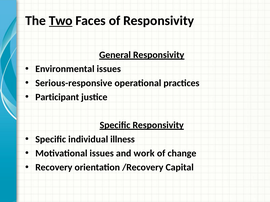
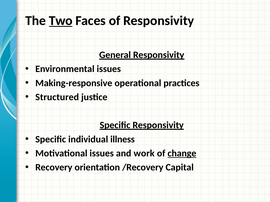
Serious-responsive: Serious-responsive -> Making-responsive (74, 83)
Participant: Participant -> Structured (57, 97)
change underline: none -> present (182, 154)
